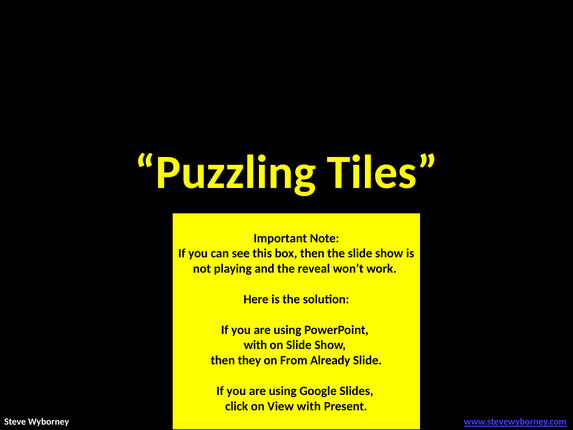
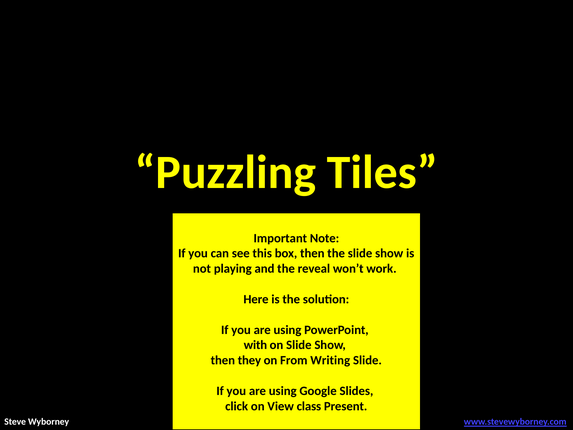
Already: Already -> Writing (330, 360)
View with: with -> class (309, 406)
